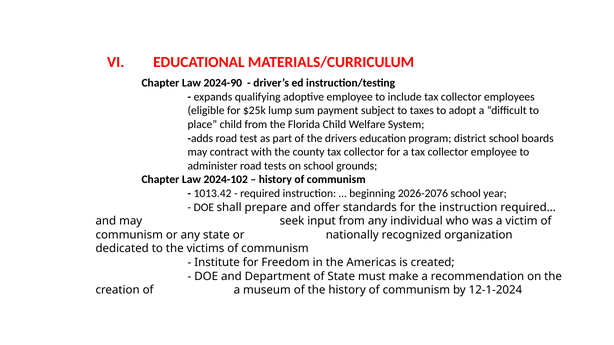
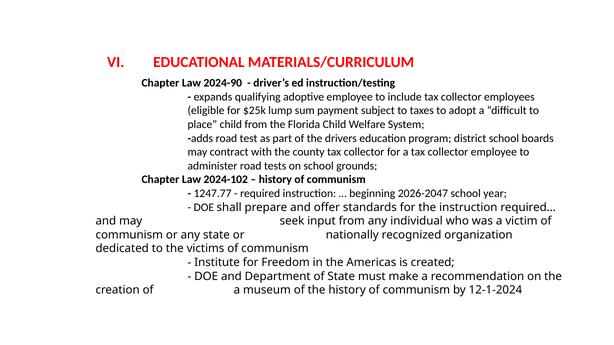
1013.42: 1013.42 -> 1247.77 (213, 194)
2026-2076: 2026-2076 -> 2026-2047 (423, 194)
